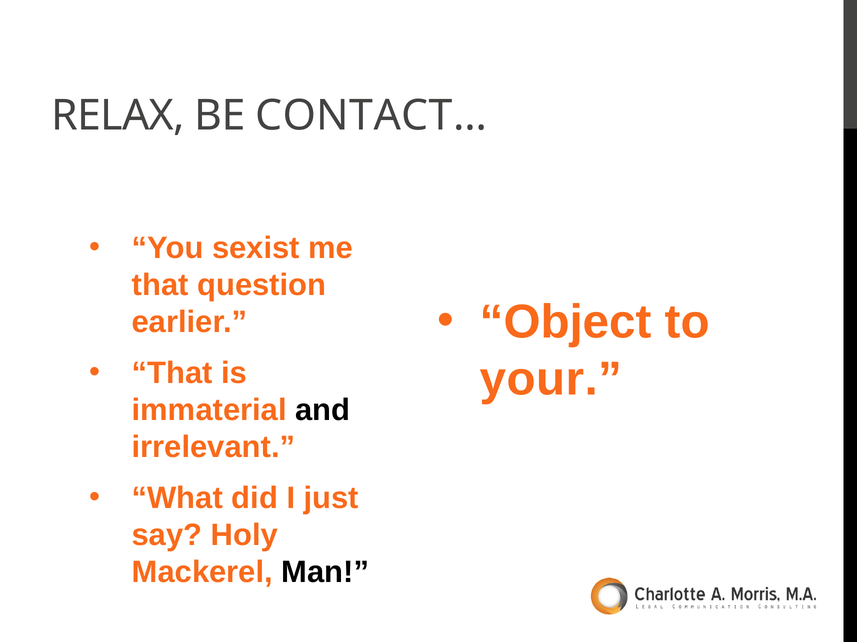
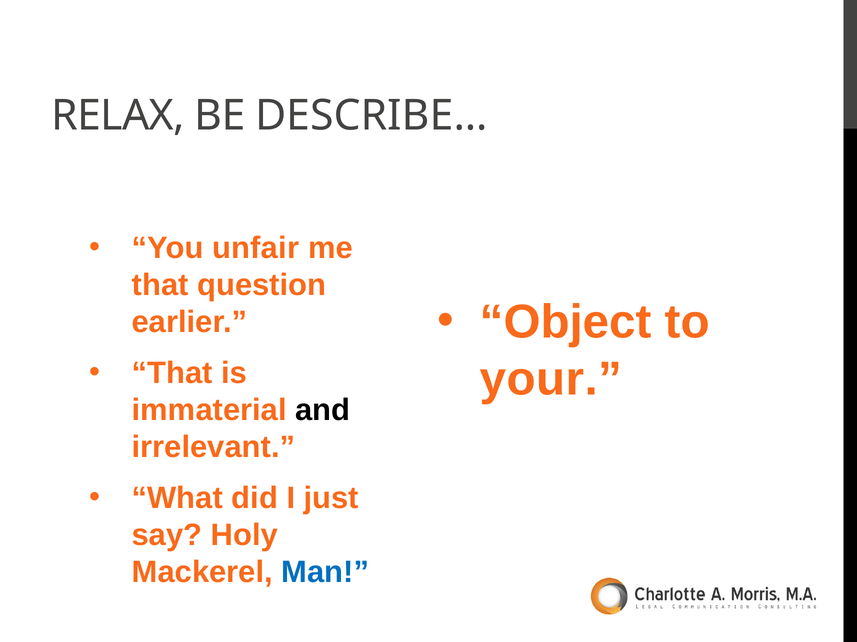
CONTACT…: CONTACT… -> DESCRIBE… (371, 116)
sexist: sexist -> unfair (256, 248)
Man colour: black -> blue (325, 573)
